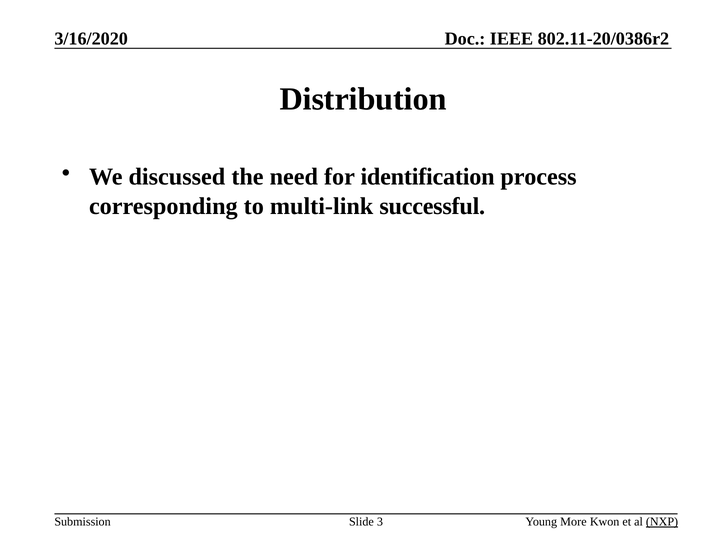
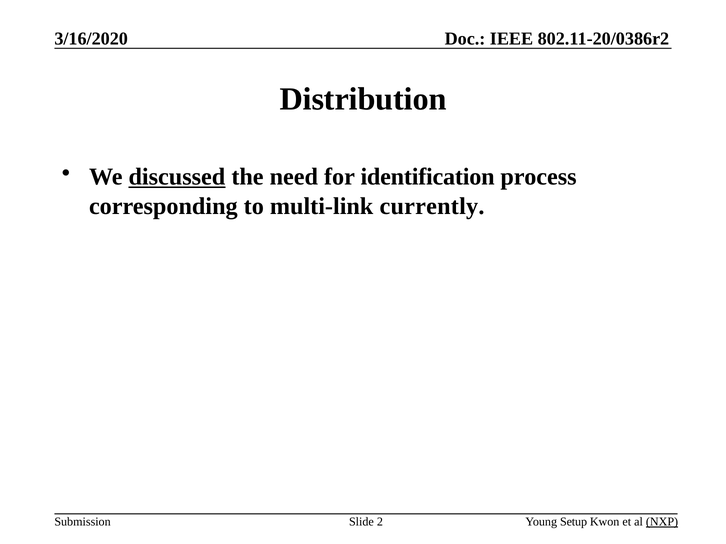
discussed underline: none -> present (177, 177)
successful: successful -> currently (432, 206)
3: 3 -> 2 (380, 522)
More: More -> Setup (574, 522)
